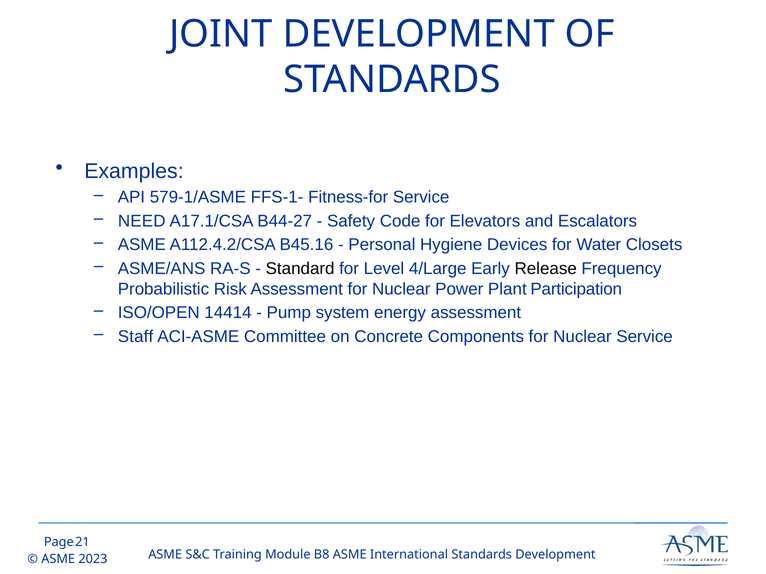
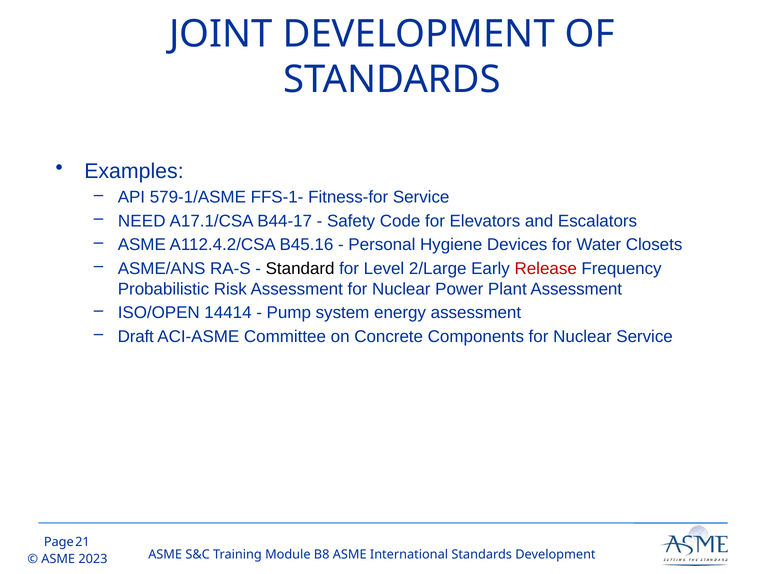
B44-27: B44-27 -> B44-17 (285, 221)
4/Large: 4/Large -> 2/Large (438, 269)
Release colour: black -> red (546, 269)
Plant Participation: Participation -> Assessment (576, 289)
Staff: Staff -> Draft (136, 337)
